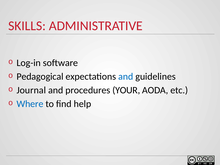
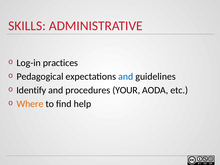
software: software -> practices (60, 63)
Journal: Journal -> Identify (31, 90)
Where colour: blue -> orange (30, 104)
